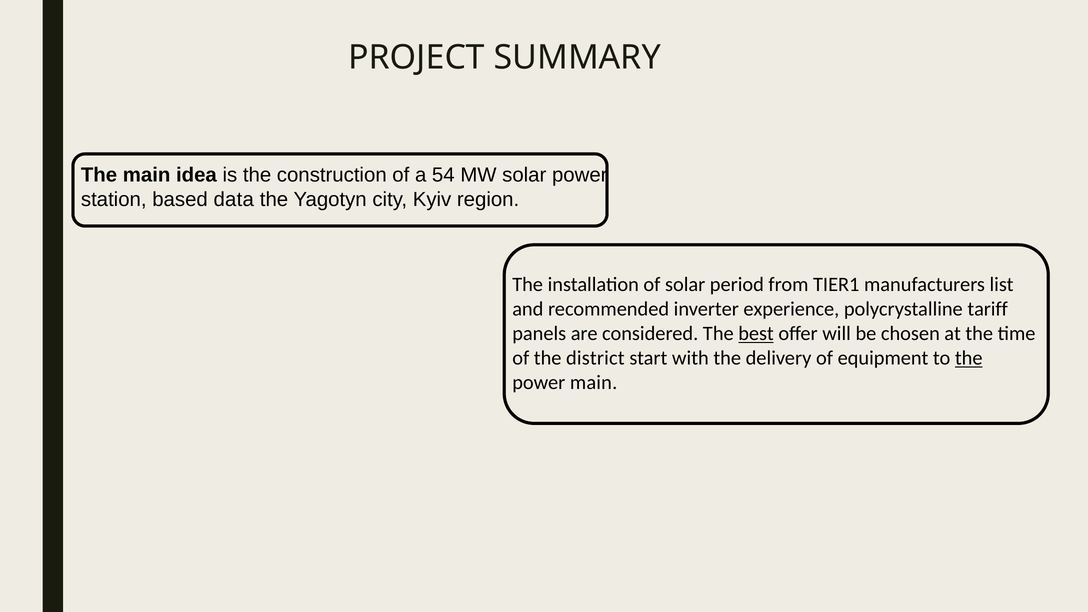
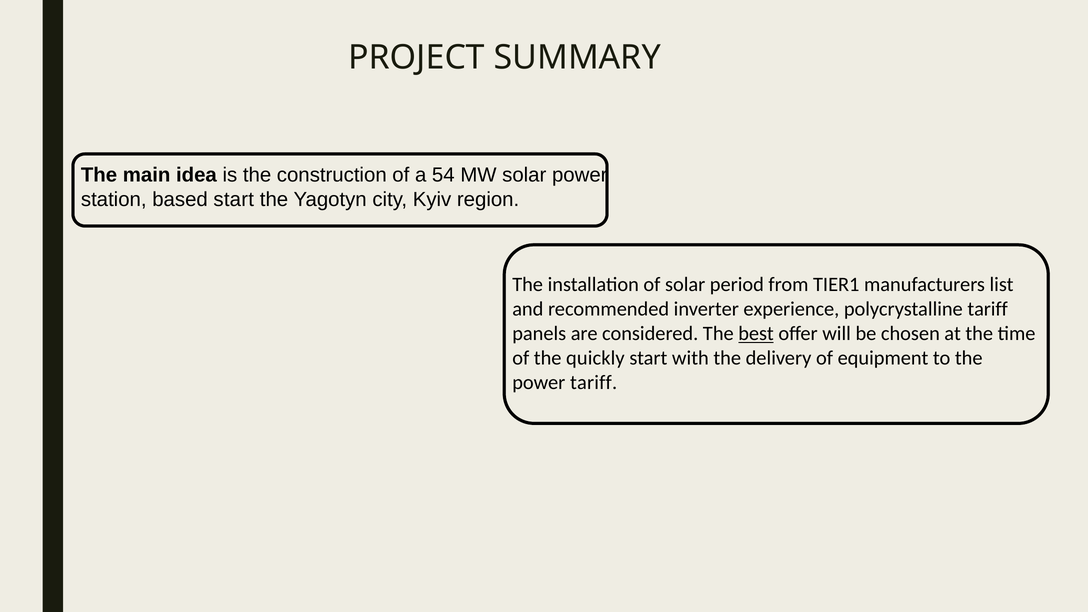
based data: data -> start (234, 200)
district: district -> quickly (595, 358)
the underline: present -> none (969, 358)
power main: main -> tariff (594, 383)
